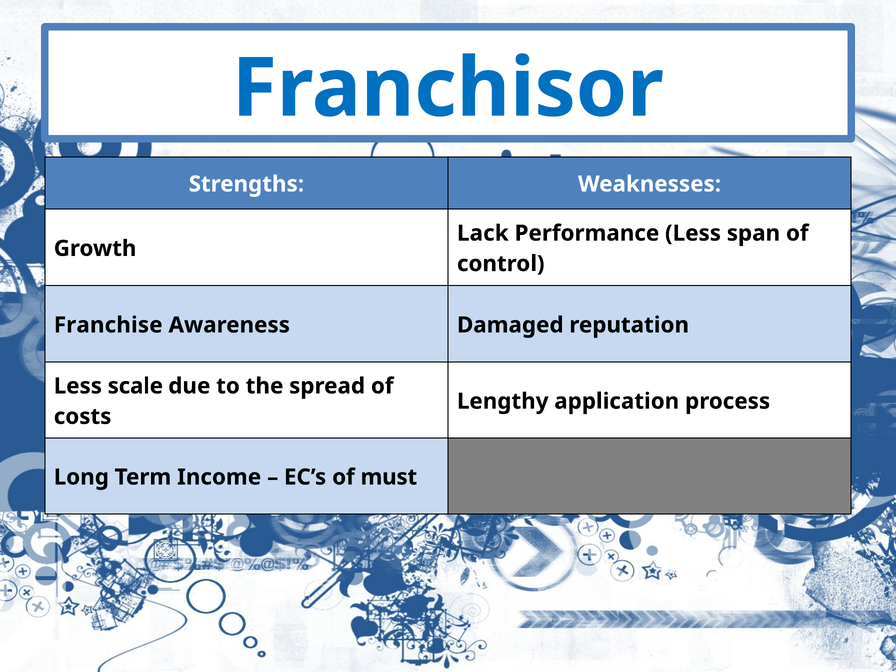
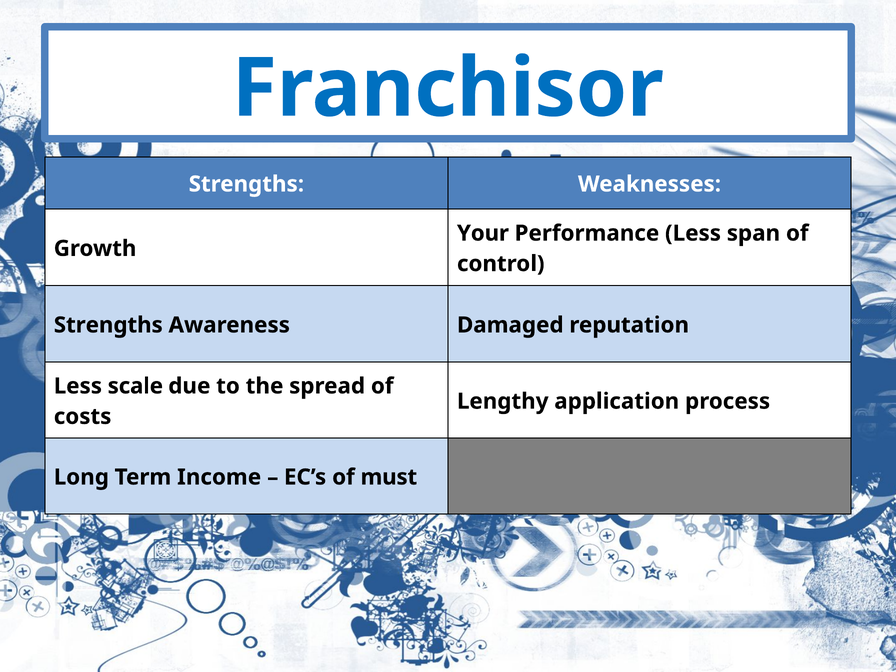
Lack: Lack -> Your (483, 233)
Franchise: Franchise -> Strengths (108, 325)
